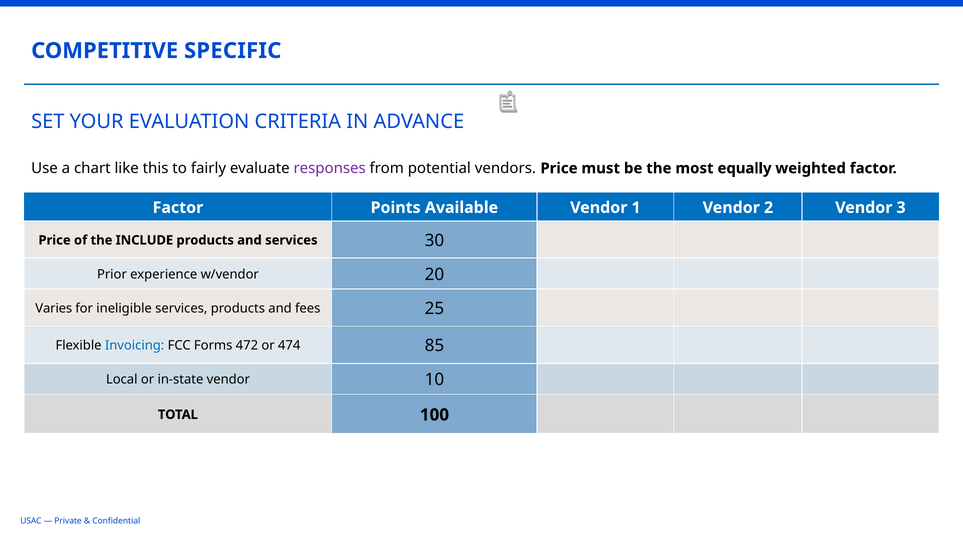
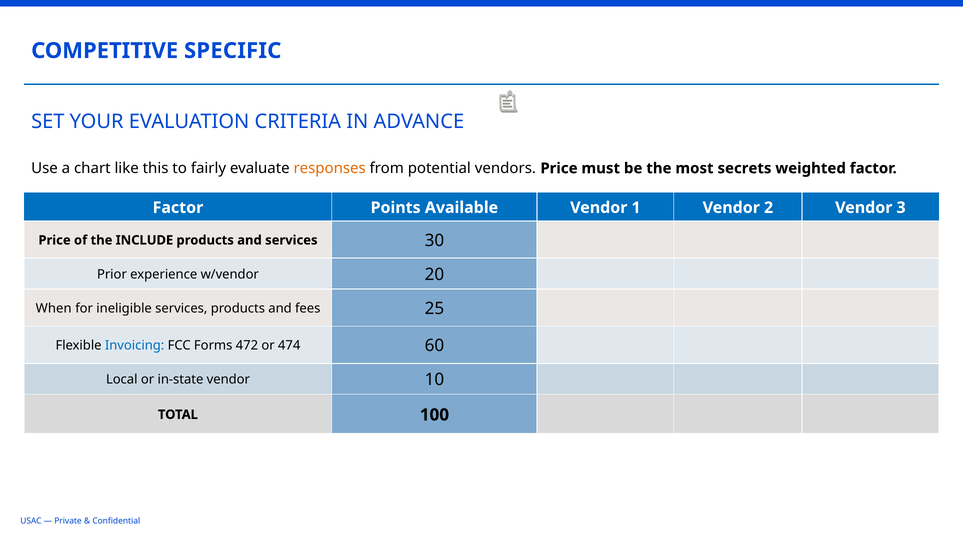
responses colour: purple -> orange (330, 168)
equally: equally -> secrets (744, 168)
Varies: Varies -> When (54, 308)
85: 85 -> 60 (434, 346)
